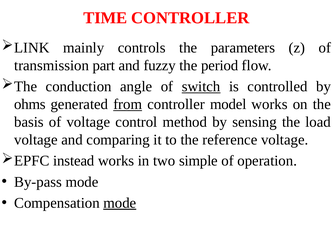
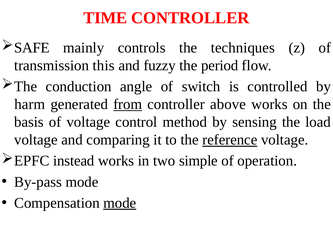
LINK: LINK -> SAFE (32, 48)
parameters: parameters -> techniques (243, 48)
part: part -> this (104, 65)
switch underline: present -> none (201, 86)
ohms: ohms -> harm (30, 104)
model: model -> above (228, 104)
reference underline: none -> present (230, 140)
